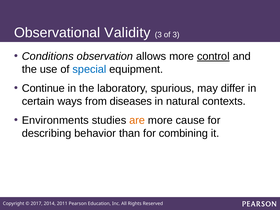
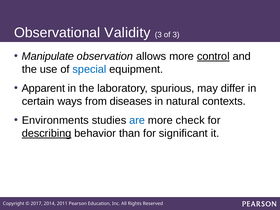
Conditions: Conditions -> Manipulate (48, 56)
Continue: Continue -> Apparent (43, 88)
are colour: orange -> blue (137, 120)
cause: cause -> check (190, 120)
describing underline: none -> present (47, 133)
combining: combining -> significant (183, 133)
